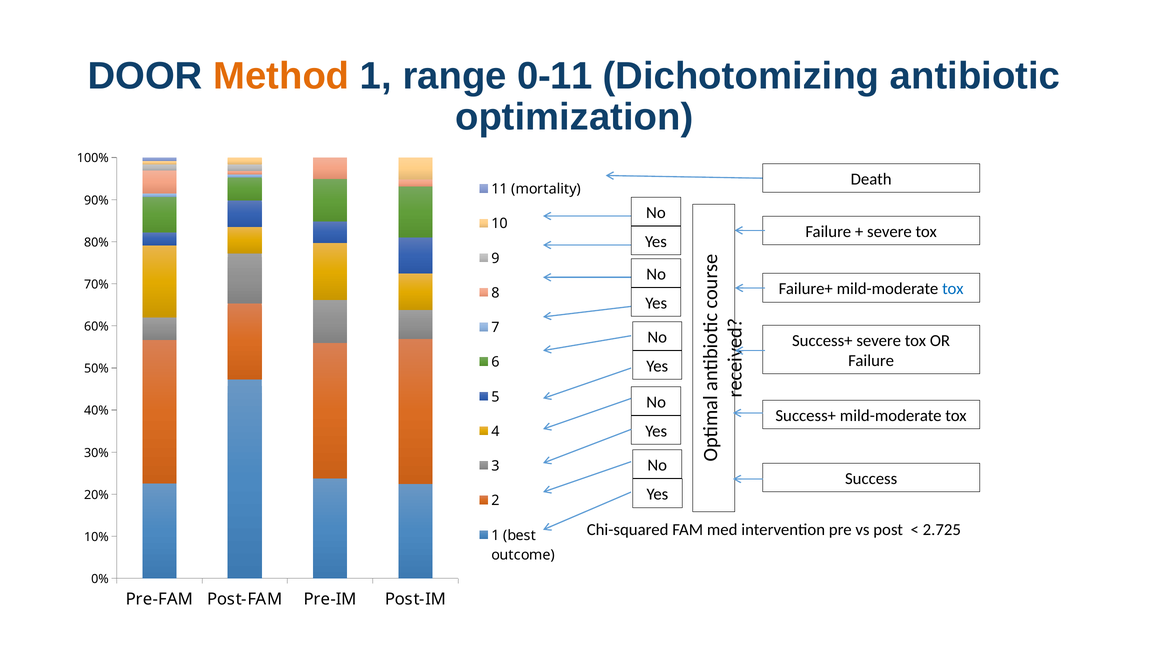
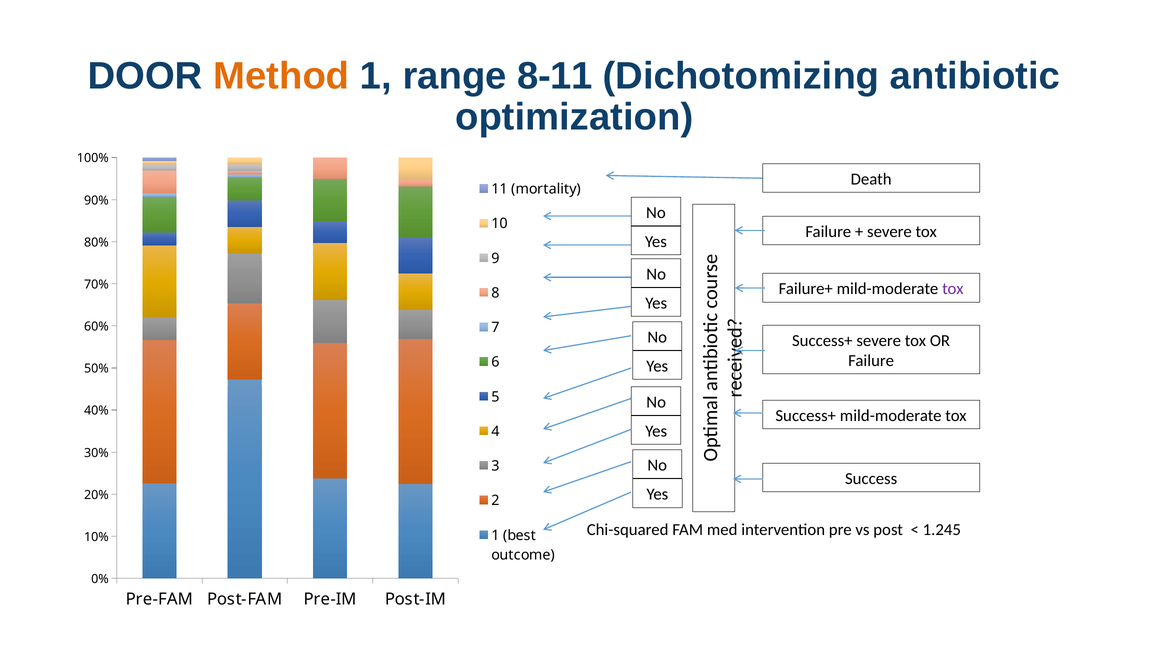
0-11: 0-11 -> 8-11 (555, 76)
tox colour: blue -> purple (953, 289)
2.725: 2.725 -> 1.245 (942, 530)
